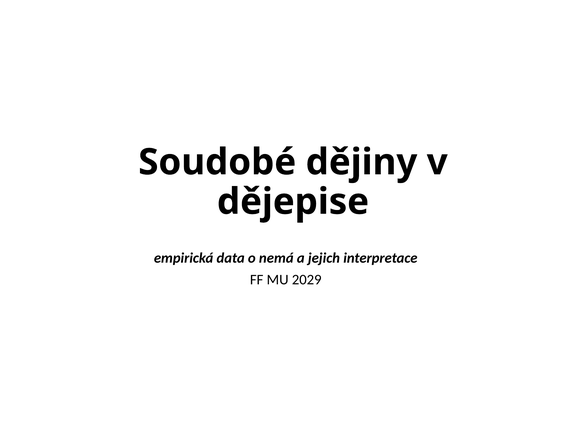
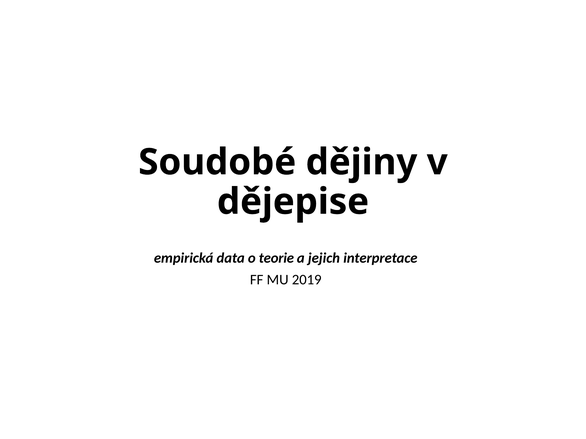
nemá: nemá -> teorie (276, 258)
2029: 2029 -> 2019 (307, 280)
